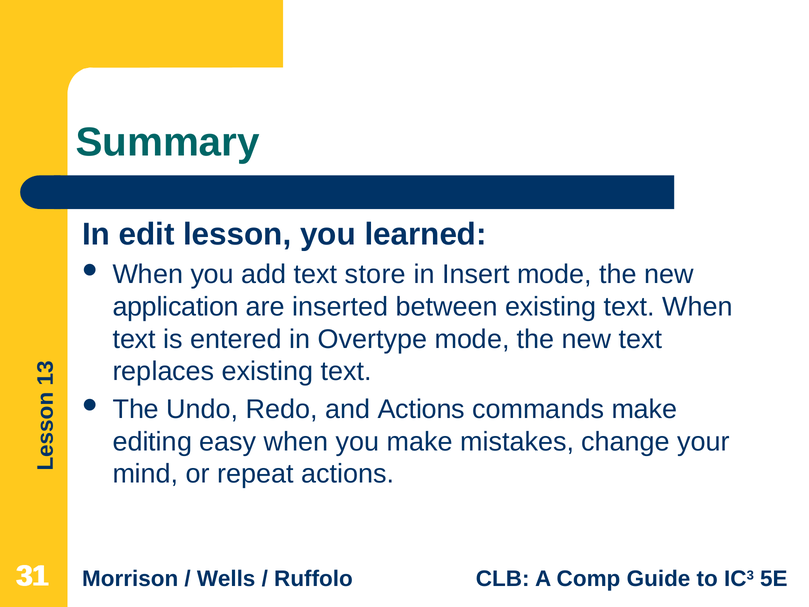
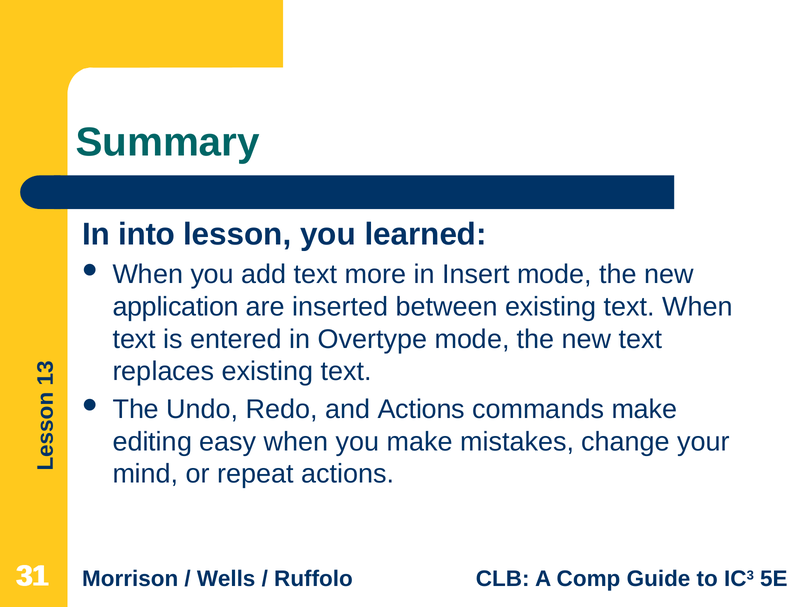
edit: edit -> into (147, 234)
store: store -> more (376, 274)
